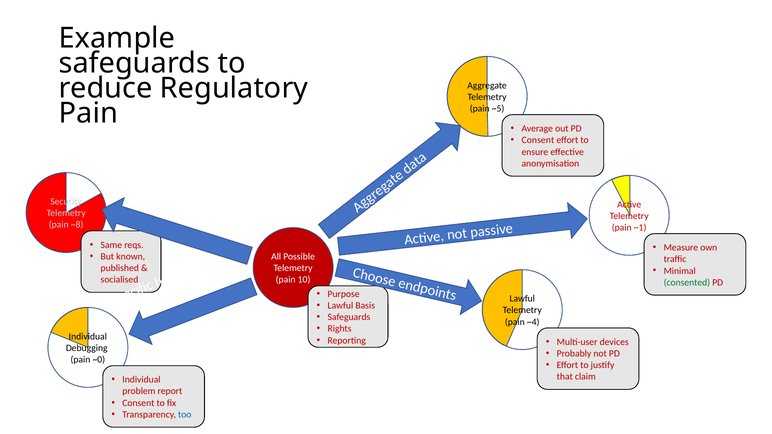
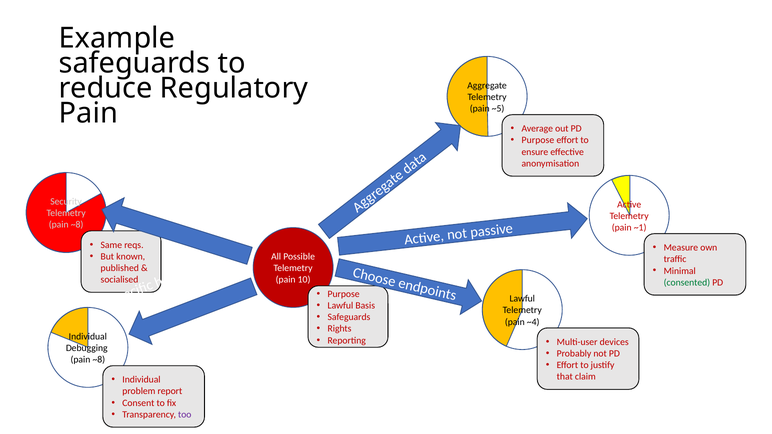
Consent: Consent -> Purpose (538, 140)
~0: ~0 -> ~8 (99, 360)
too colour: blue -> purple (185, 415)
